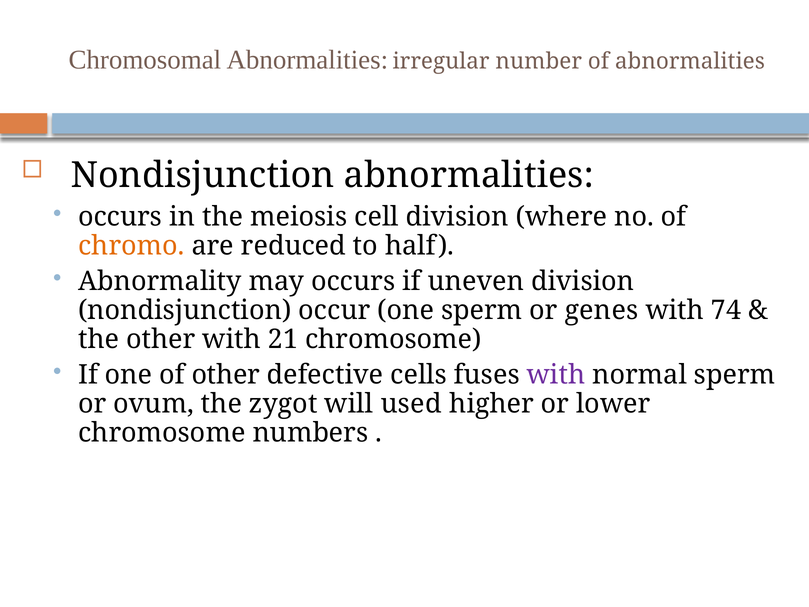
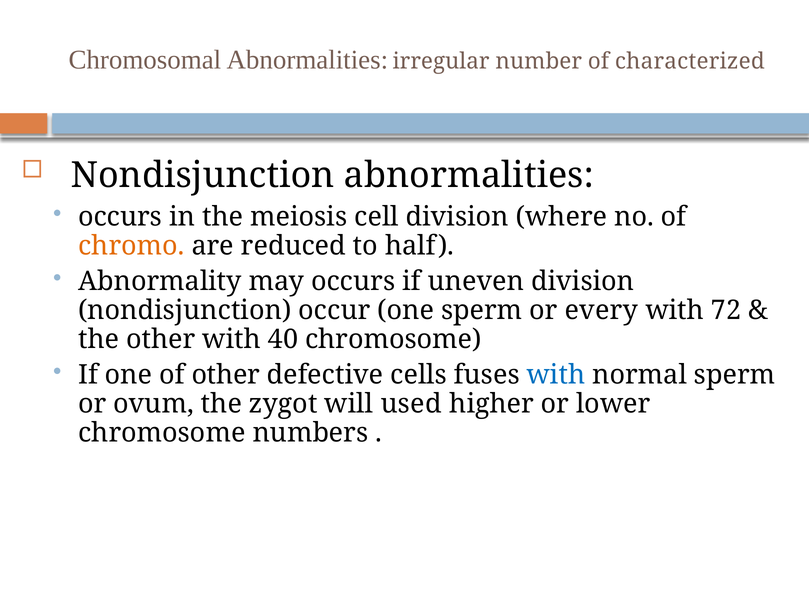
of abnormalities: abnormalities -> characterized (690, 61)
genes: genes -> every (601, 310)
74: 74 -> 72 (726, 310)
21: 21 -> 40 (283, 339)
with colour: purple -> blue (556, 375)
